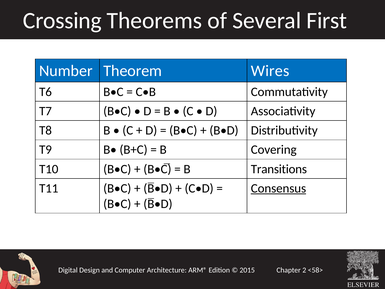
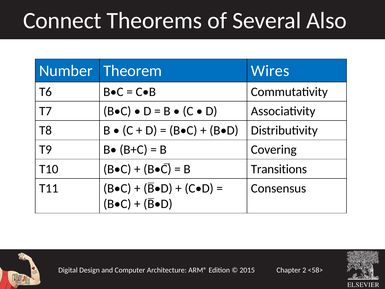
Crossing: Crossing -> Connect (62, 21)
First: First -> Also (327, 21)
Consensus underline: present -> none (278, 188)
